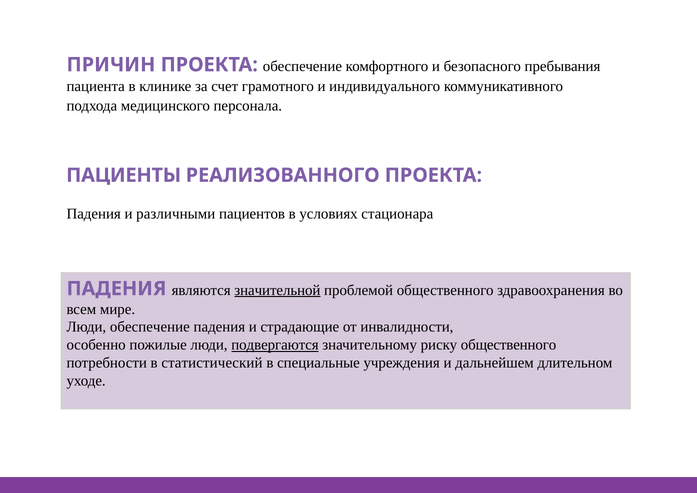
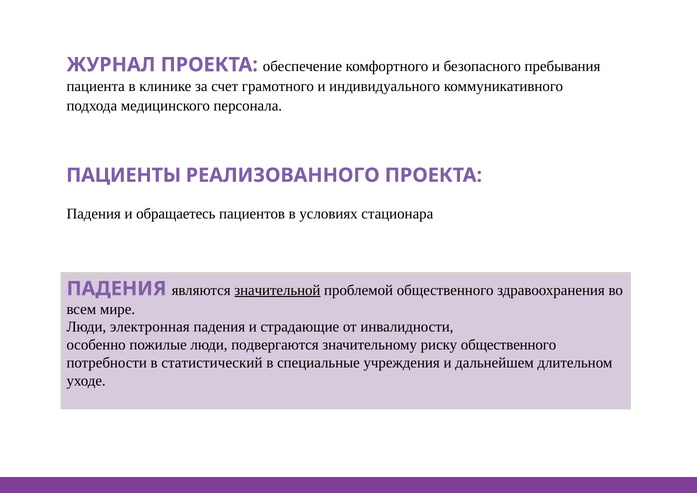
ПРИЧИН: ПРИЧИН -> ЖУРНАЛ (111, 65)
различными: различными -> обращаетесь (176, 214)
Люди обеспечение: обеспечение -> электронная (150, 327)
подвергаются underline: present -> none (275, 345)
